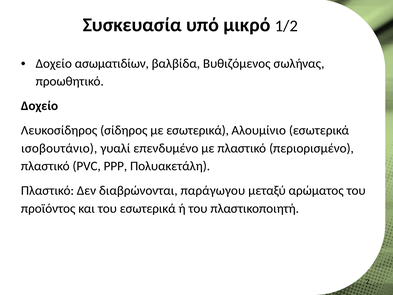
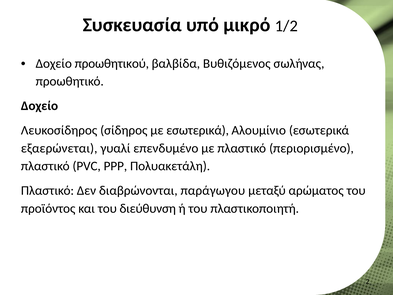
ασωματιδίων: ασωματιδίων -> προωθητικού (112, 63)
ισοβουτάνιο: ισοβουτάνιο -> εξαερώνεται (59, 148)
του εσωτερικά: εσωτερικά -> διεύθυνση (148, 208)
